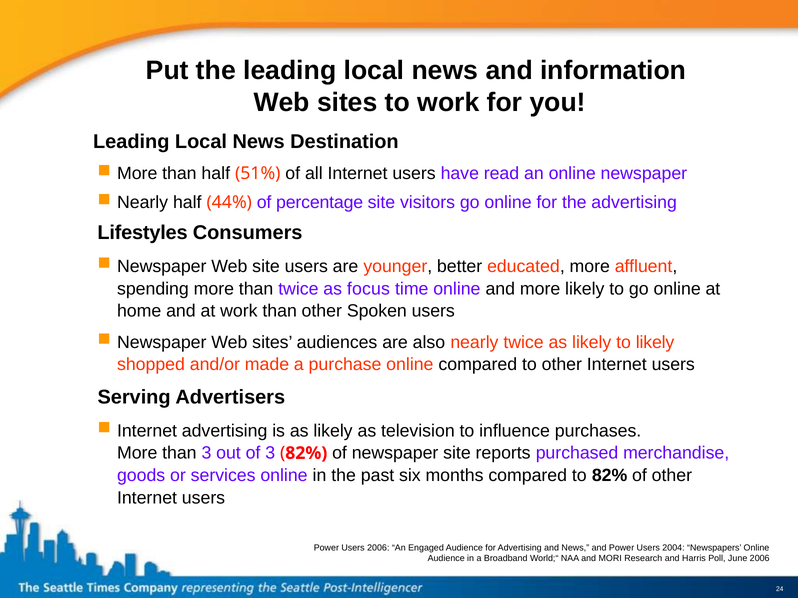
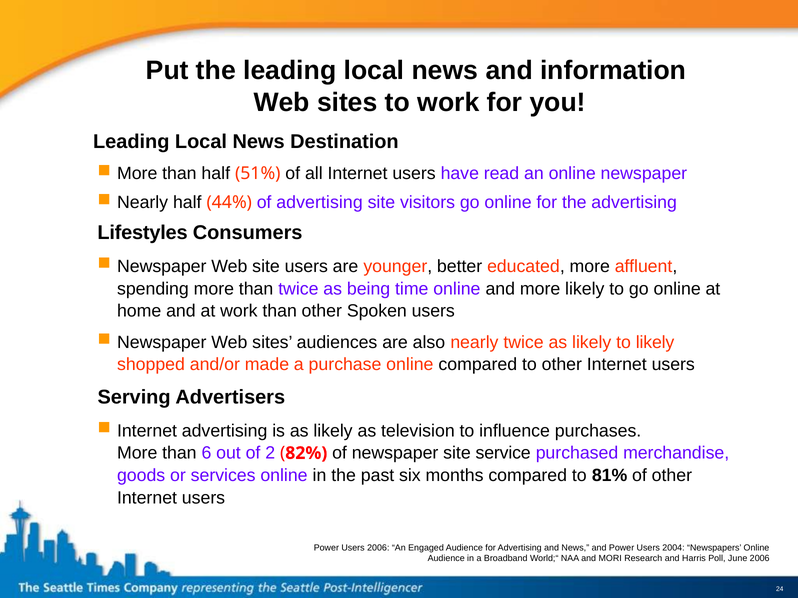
of percentage: percentage -> advertising (320, 202)
focus: focus -> being (369, 289)
than 3: 3 -> 6 (206, 453)
of 3: 3 -> 2 (270, 453)
reports: reports -> service (503, 453)
to 82%: 82% -> 81% (610, 476)
